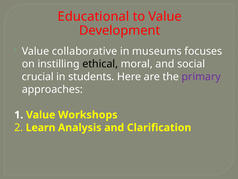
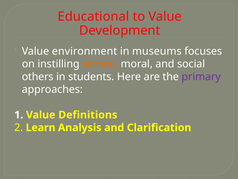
collaborative: collaborative -> environment (85, 51)
ethical colour: black -> orange (100, 64)
crucial: crucial -> others (38, 77)
Workshops: Workshops -> Definitions (88, 115)
